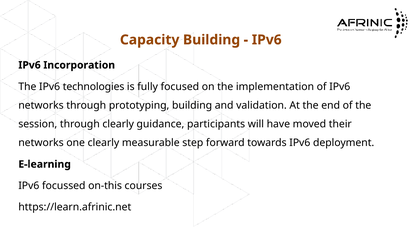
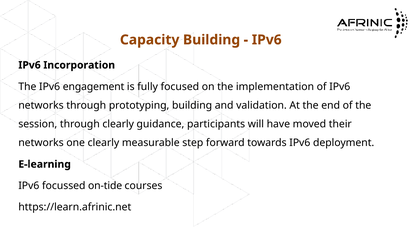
technologies: technologies -> engagement (94, 87)
on-this: on-this -> on-tide (105, 186)
